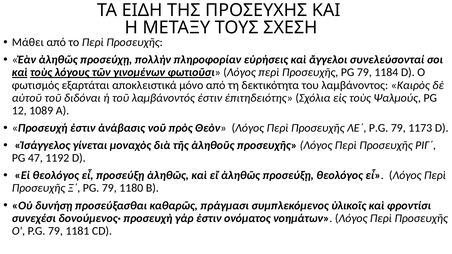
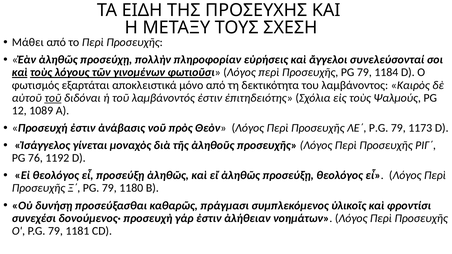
τοῦ underline: none -> present (53, 98)
47: 47 -> 76 (35, 158)
ονόματος: ονόματος -> ἀλήθειαν (247, 218)
